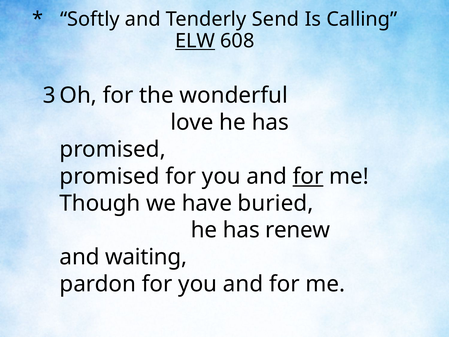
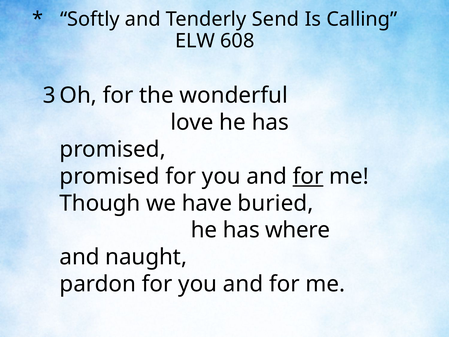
ELW underline: present -> none (195, 41)
renew: renew -> where (298, 230)
waiting: waiting -> naught (146, 257)
